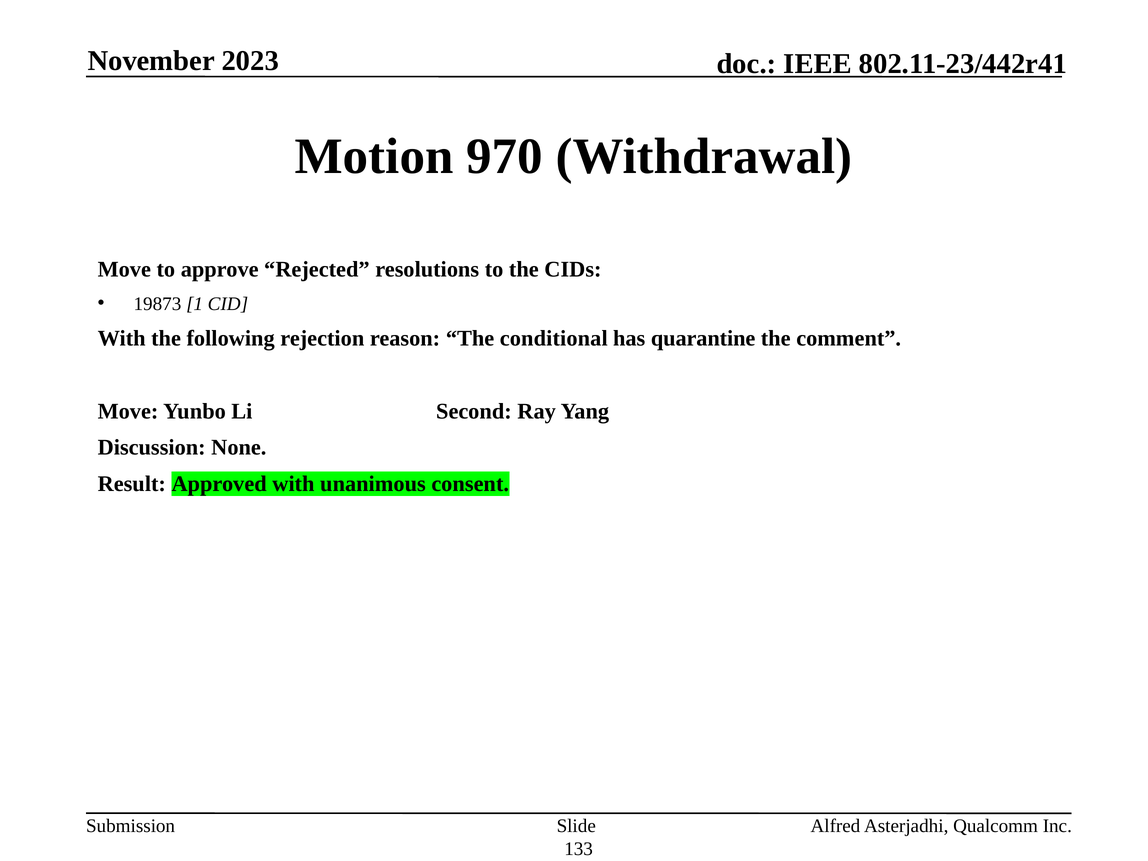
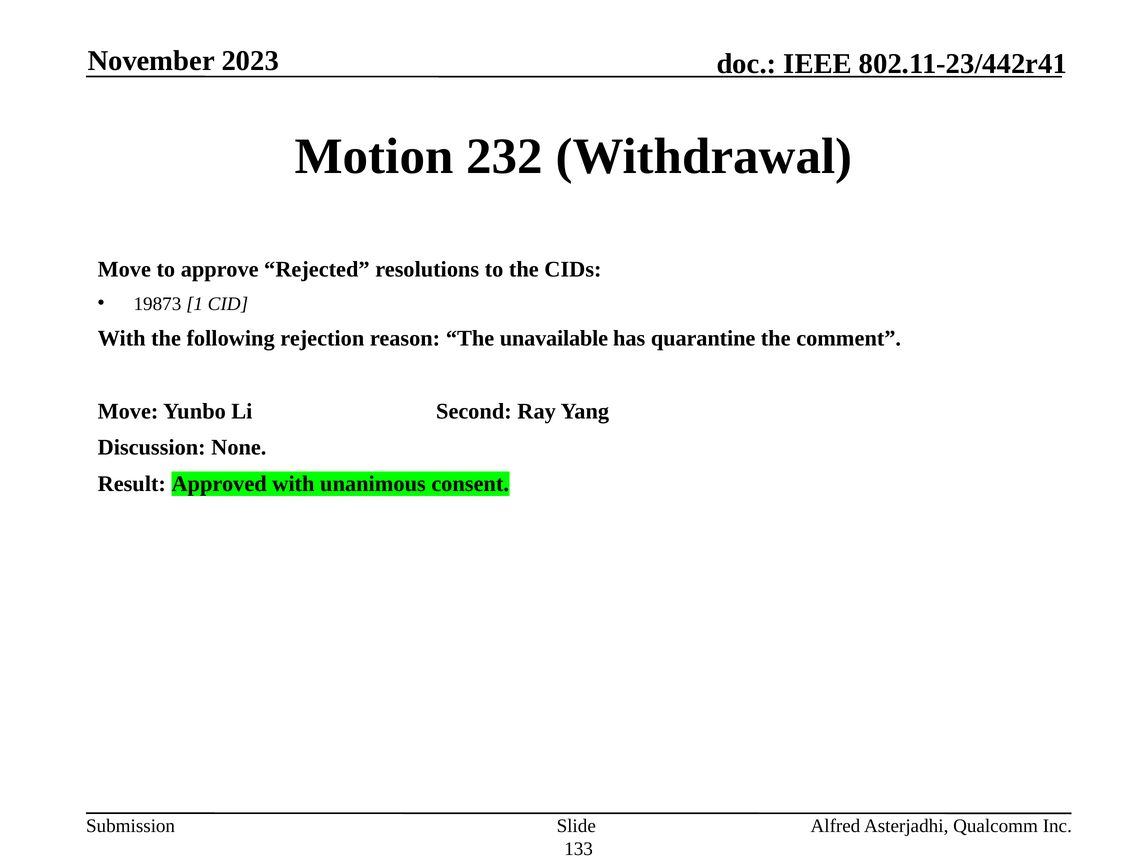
970: 970 -> 232 (505, 156)
conditional: conditional -> unavailable (554, 338)
